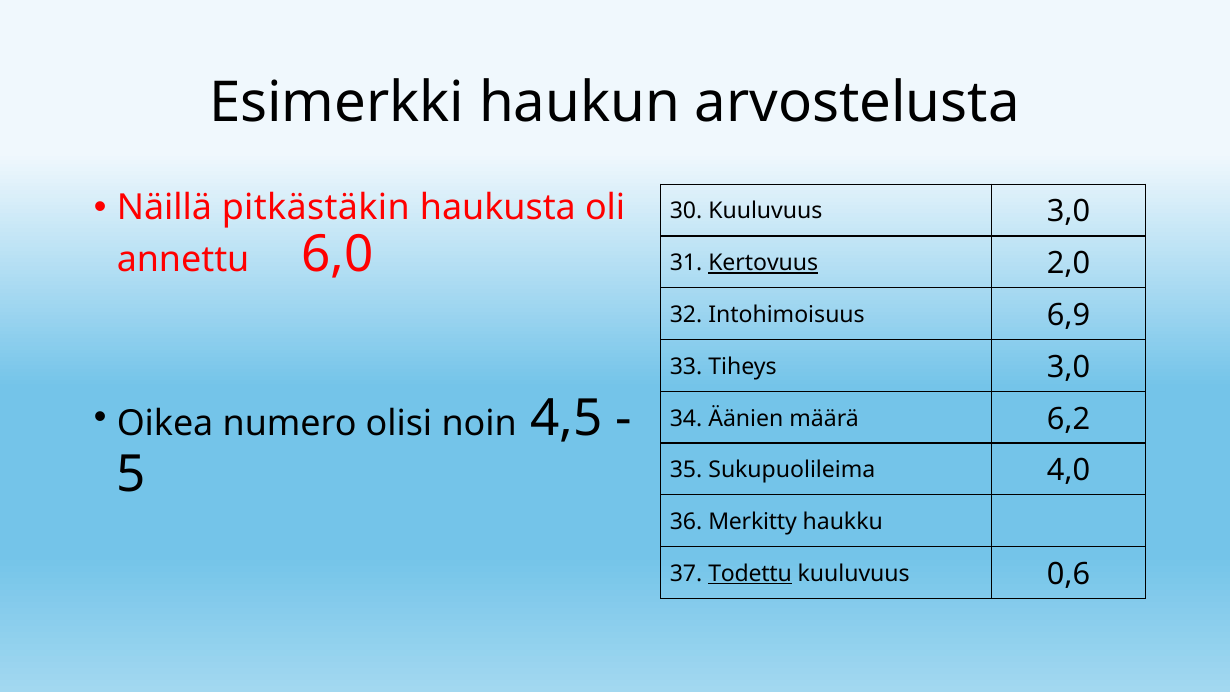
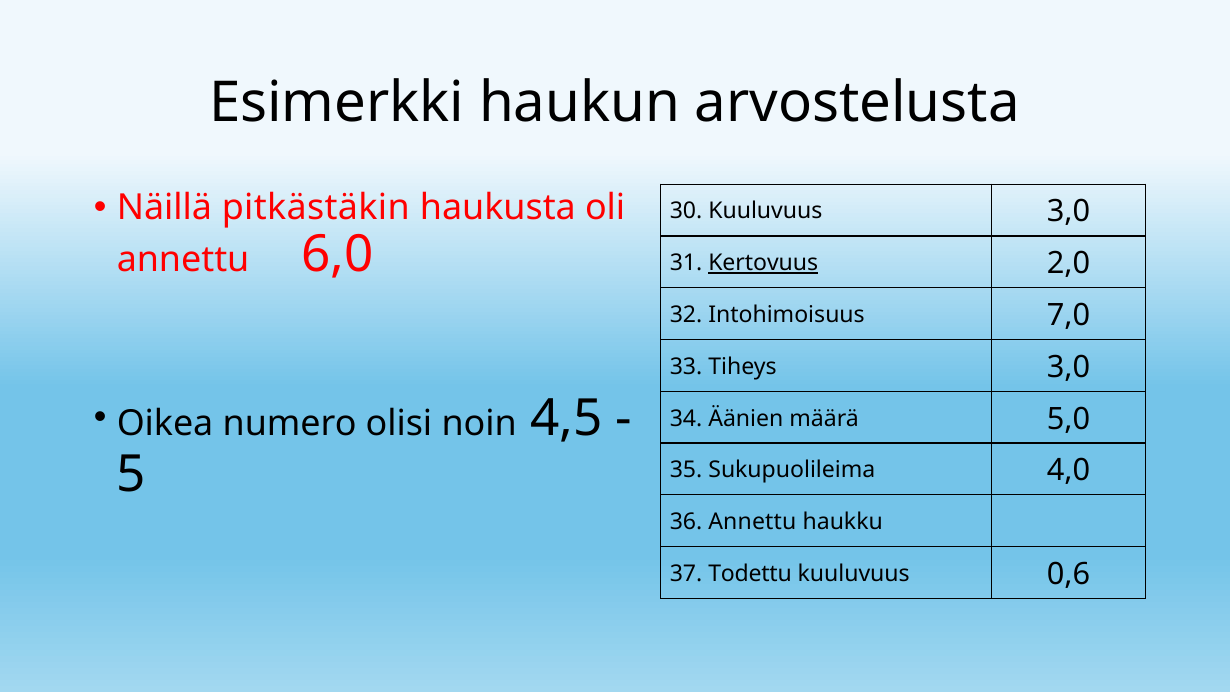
6,9: 6,9 -> 7,0 (1069, 315)
6,2: 6,2 -> 5,0 (1069, 419)
36 Merkitty: Merkitty -> Annettu (752, 522)
Todettu underline: present -> none (750, 574)
